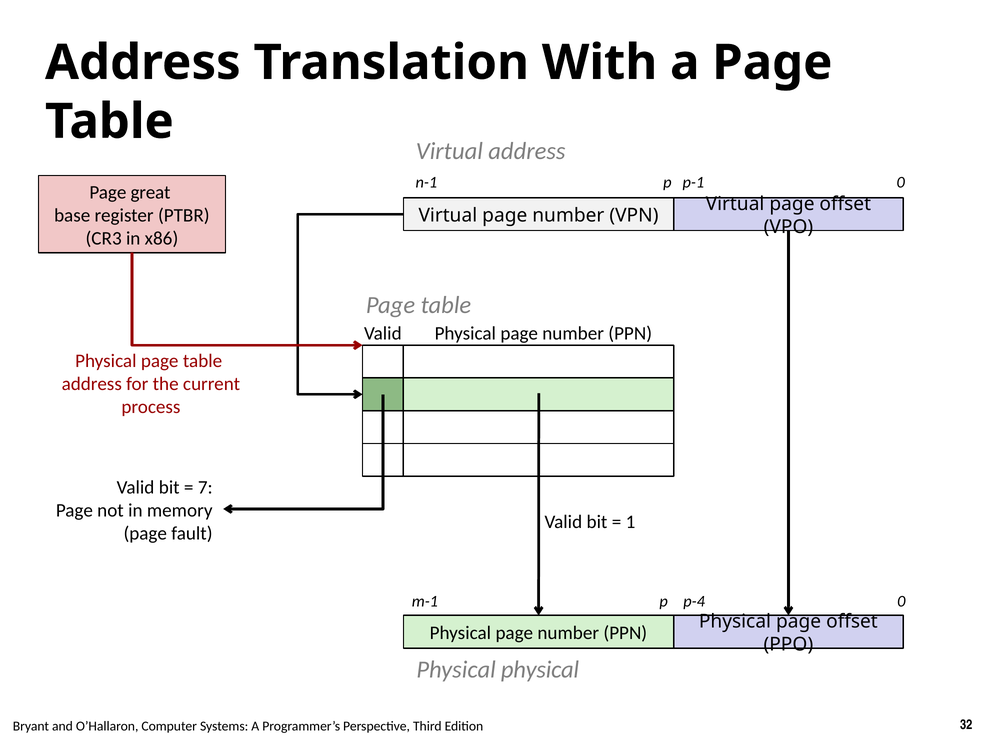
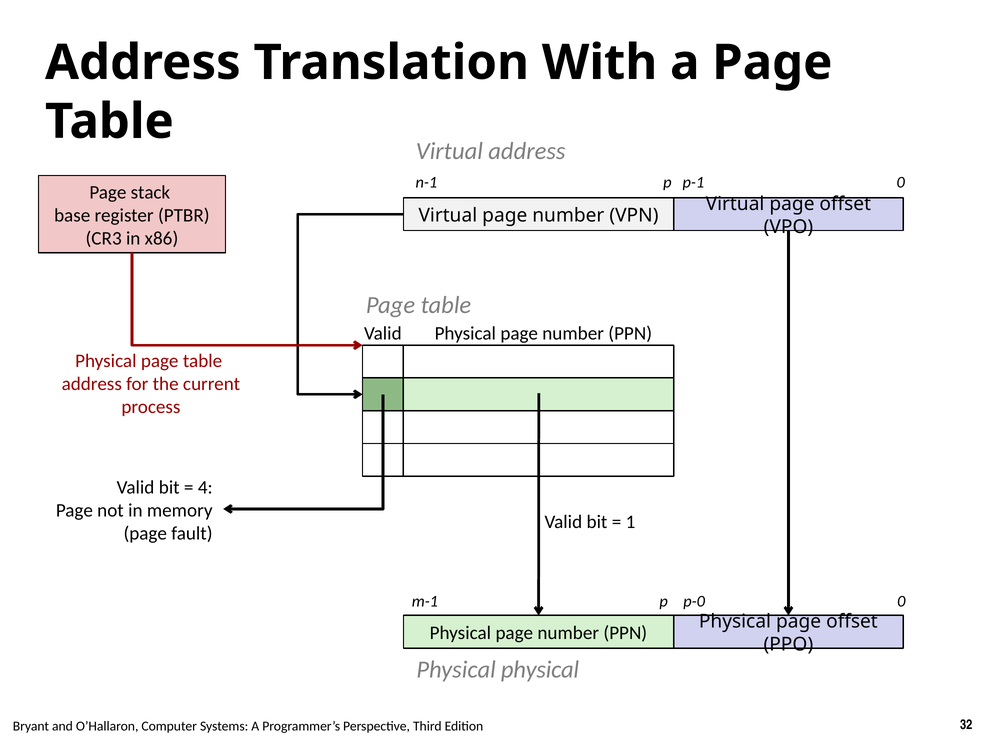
great: great -> stack (150, 193)
7: 7 -> 4 (205, 488)
p-4: p-4 -> p-0 (694, 602)
